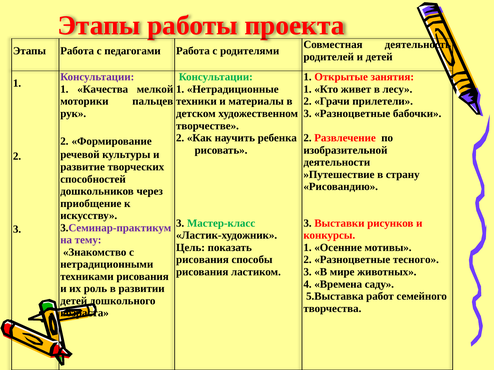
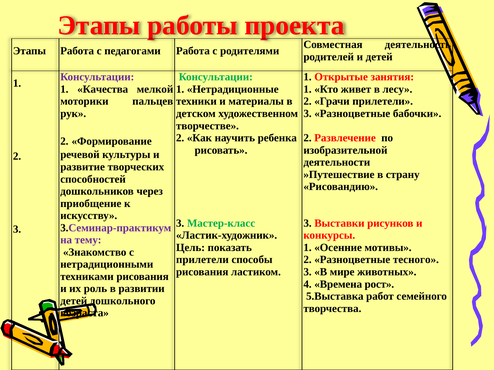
рисования: рисования -> прилетели (202, 260)
саду: саду -> рост (379, 284)
